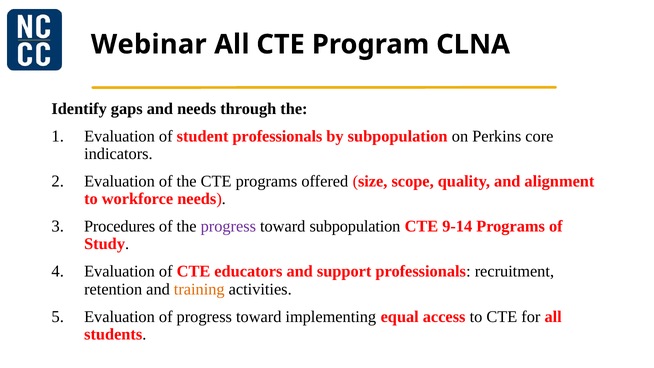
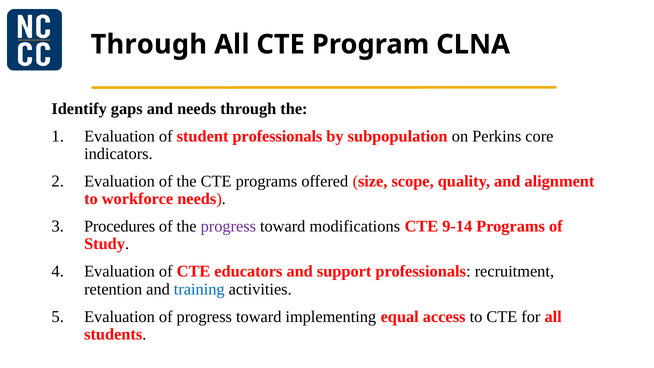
Webinar: Webinar -> Through (149, 44)
toward subpopulation: subpopulation -> modifications (355, 226)
training colour: orange -> blue (199, 289)
